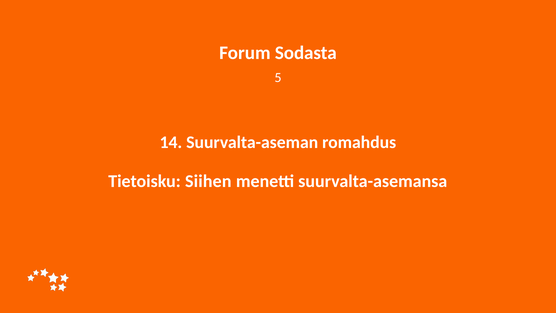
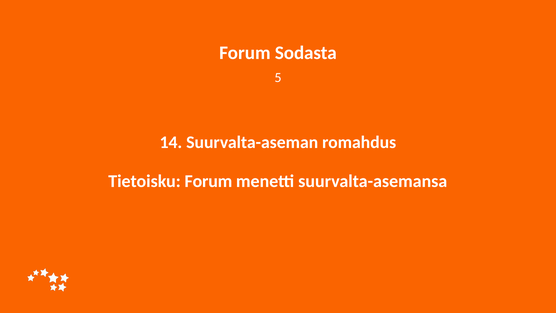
Tietoisku Siihen: Siihen -> Forum (208, 181)
